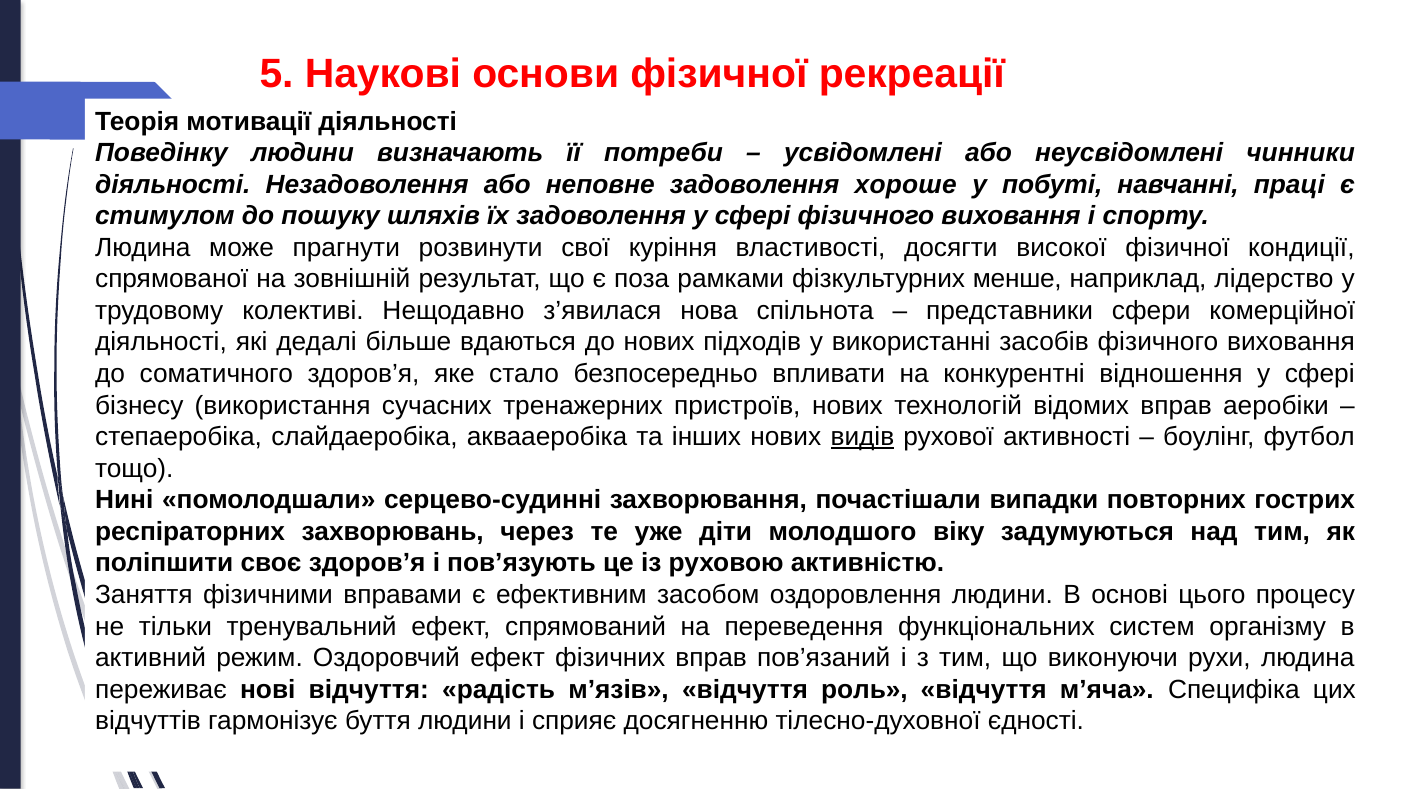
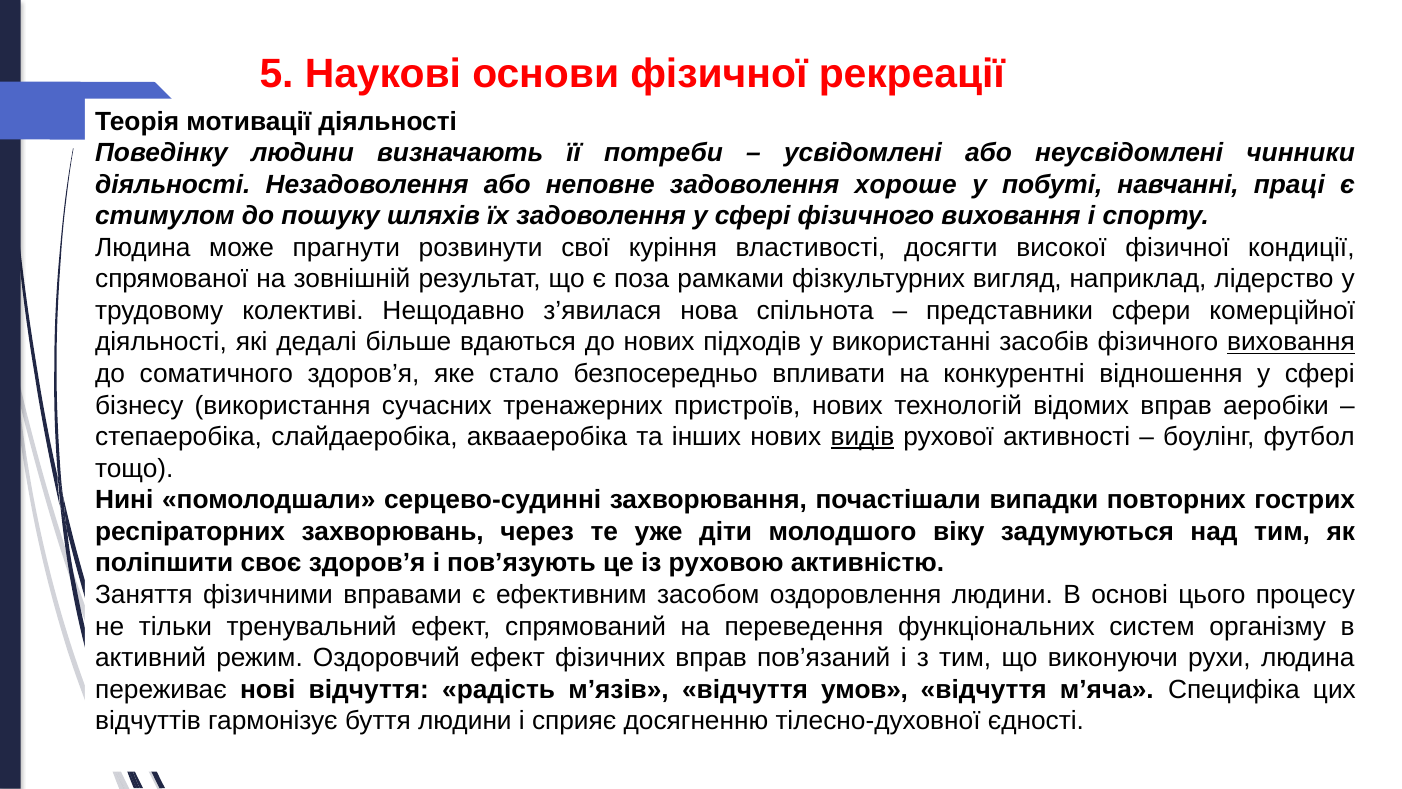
менше: менше -> вигляд (1017, 279)
виховання underline: none -> present (1291, 342)
роль: роль -> умов (865, 689)
